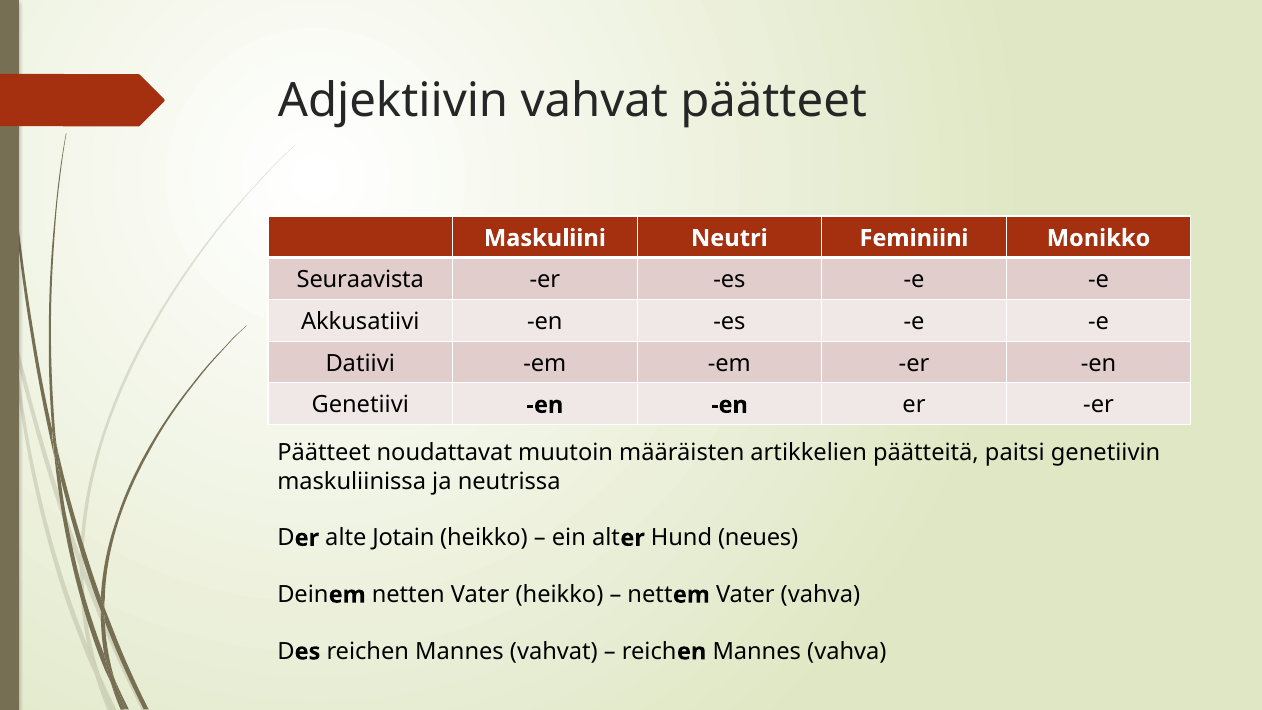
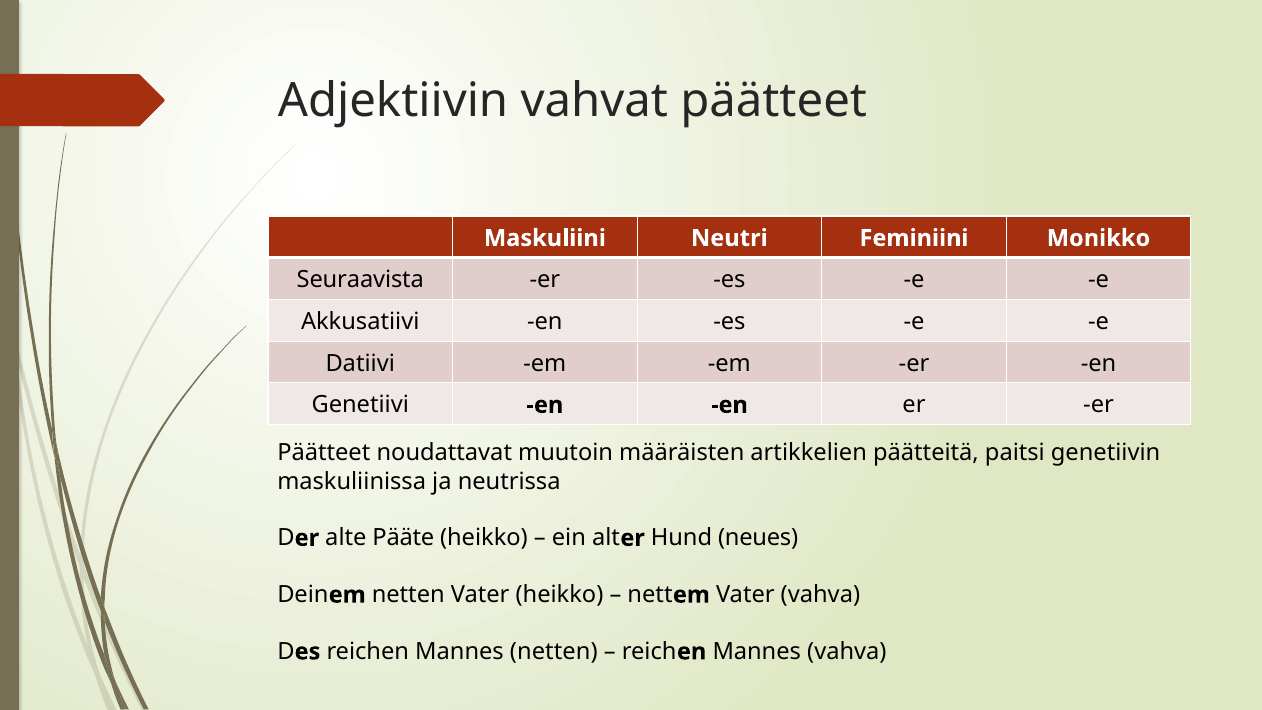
Jotain: Jotain -> Pääte (403, 538)
Mannes vahvat: vahvat -> netten (554, 651)
